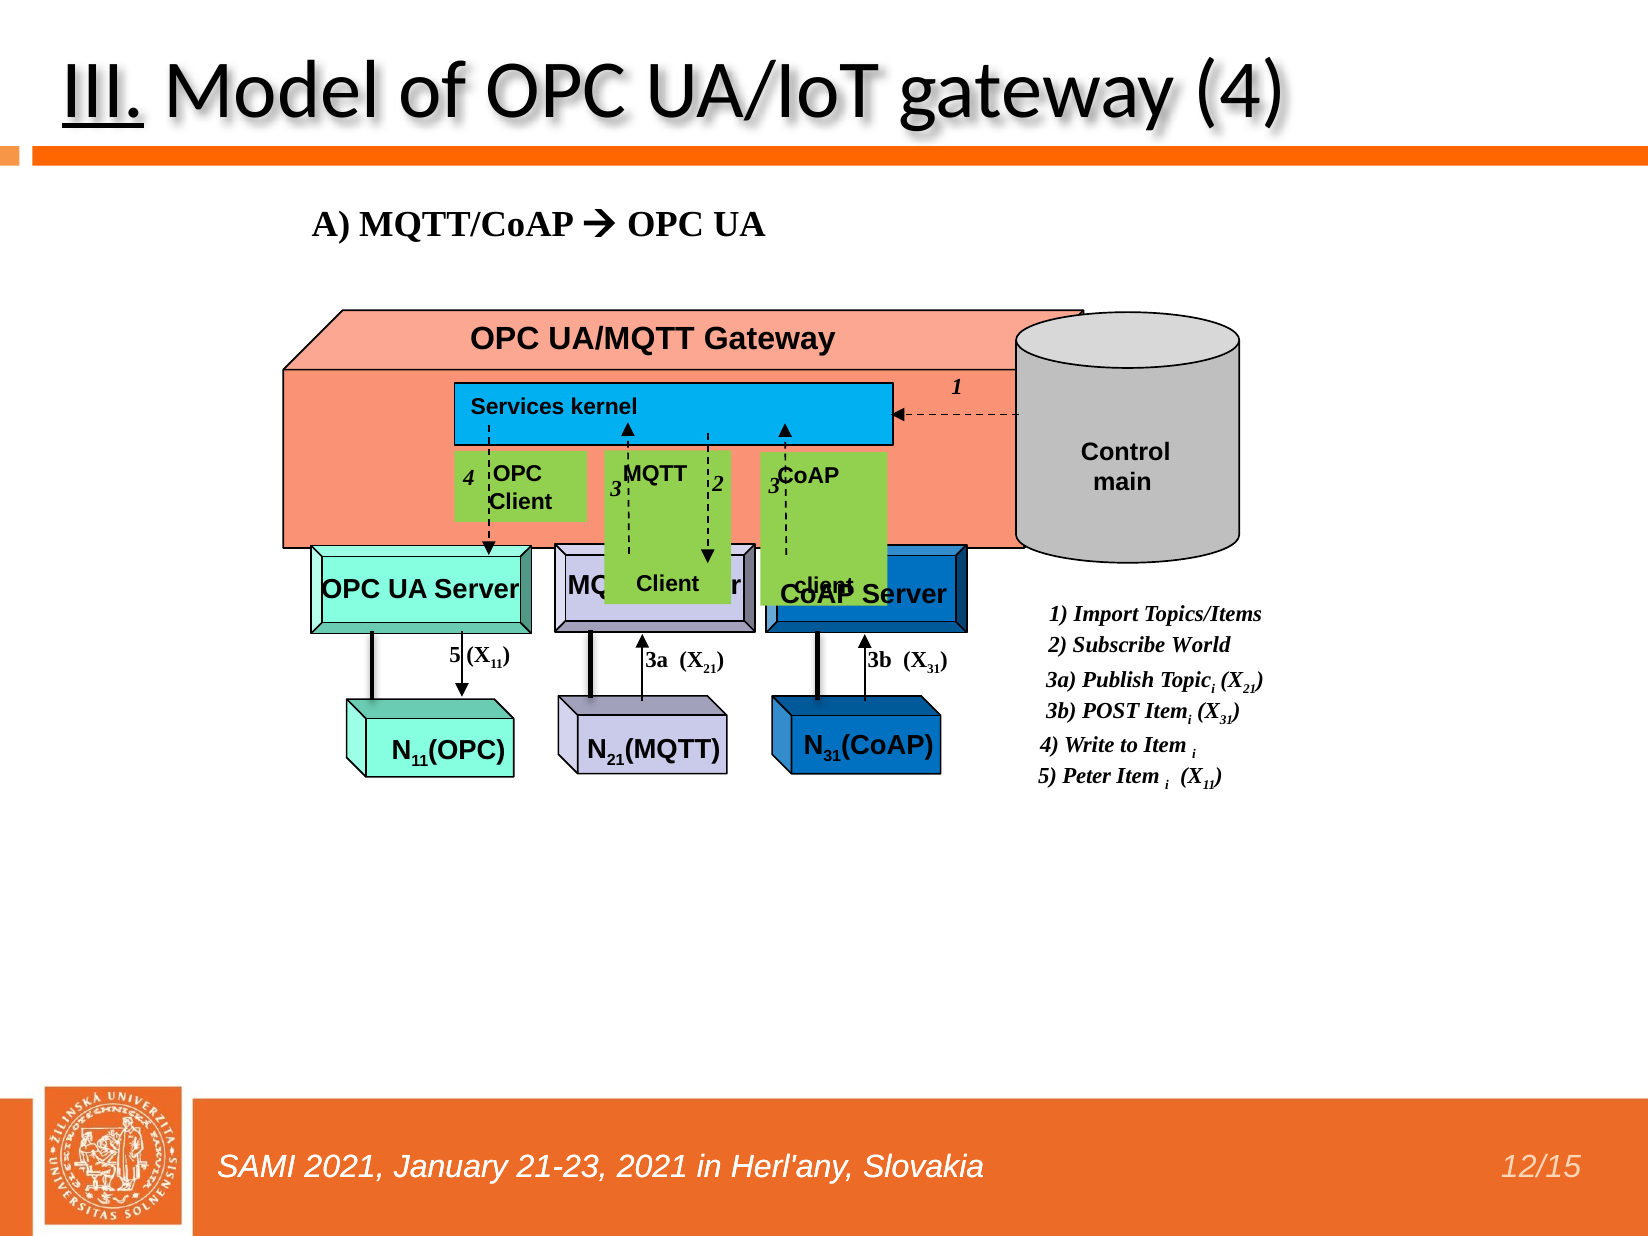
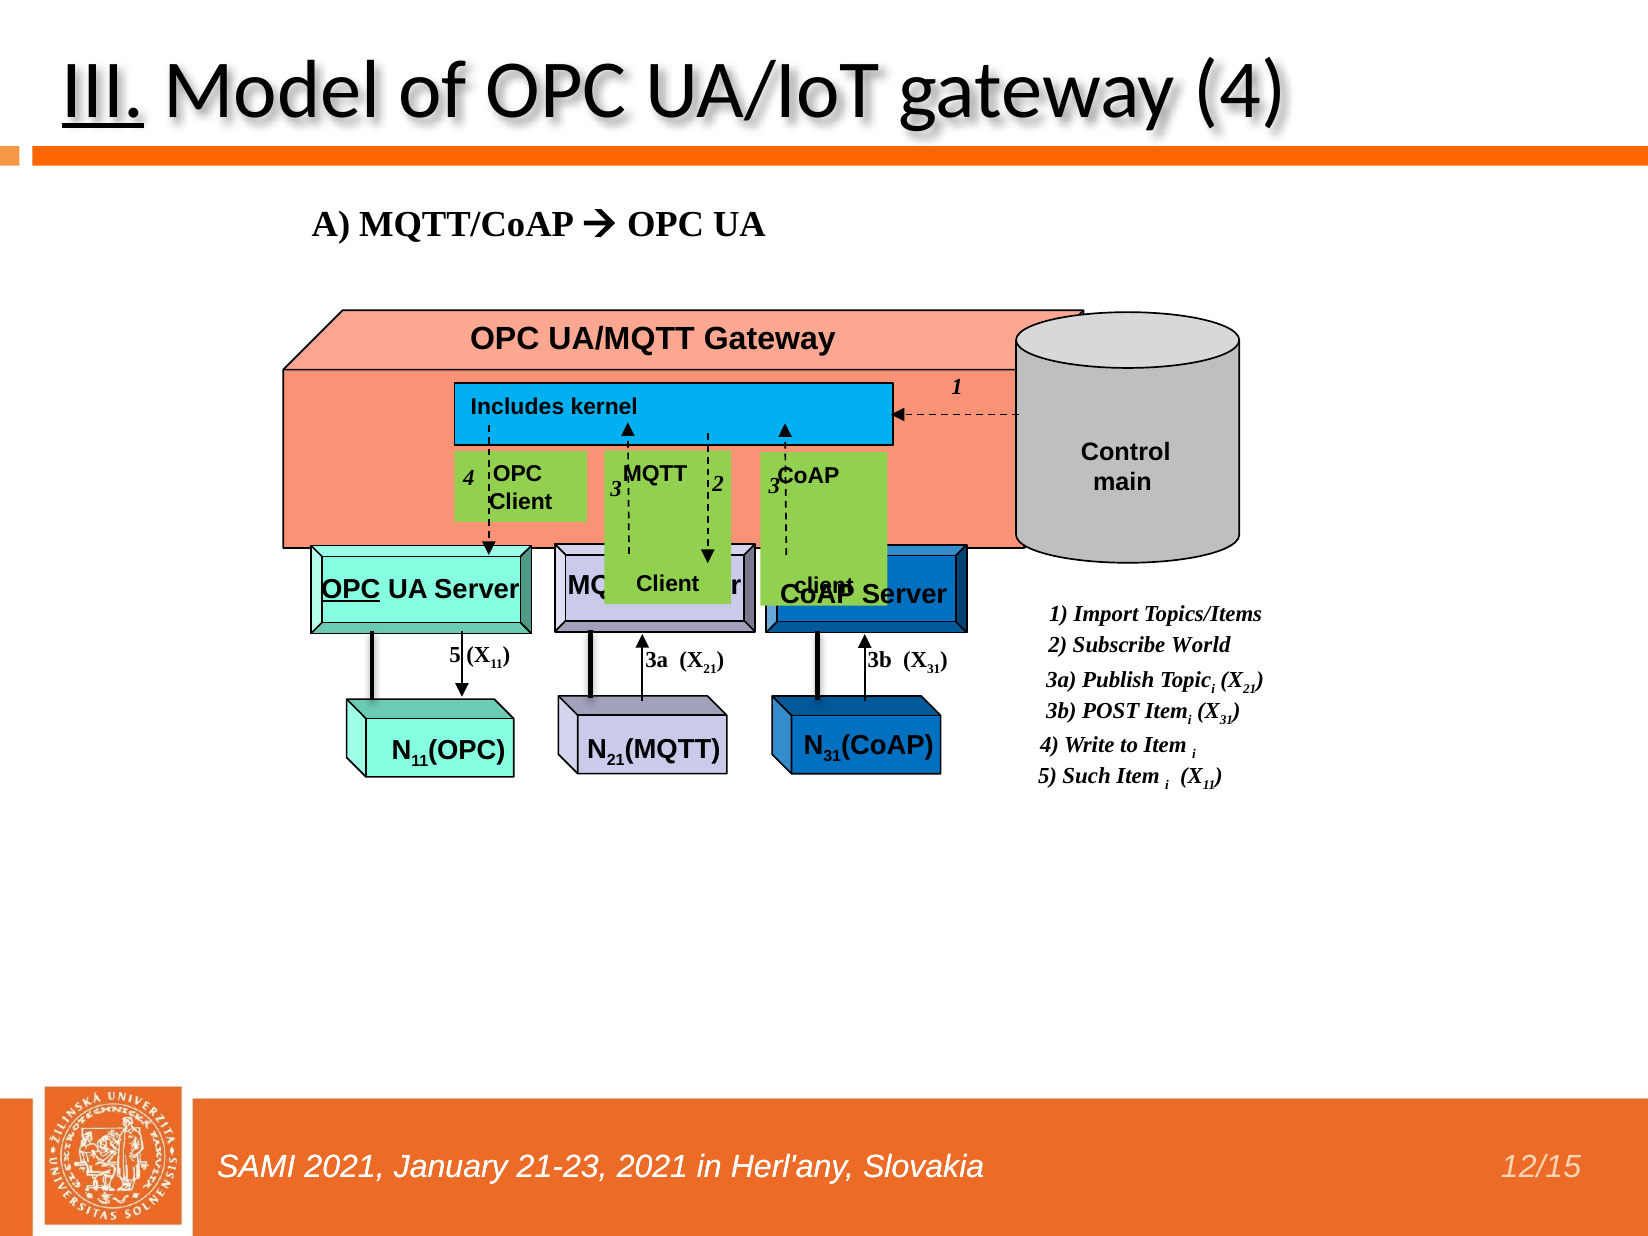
Services: Services -> Includes (517, 407)
OPC underline: none -> present (351, 589)
Peter: Peter -> Such (1087, 776)
